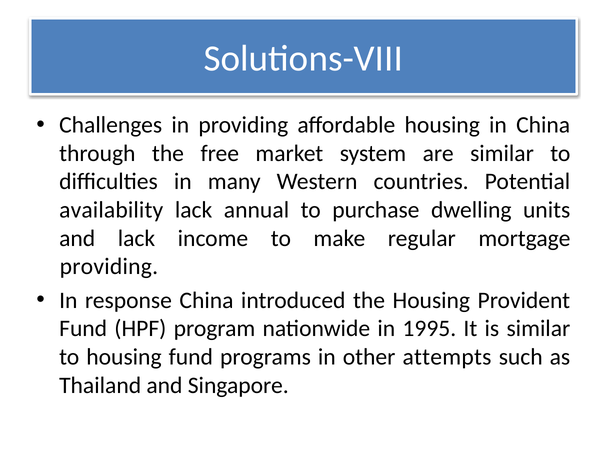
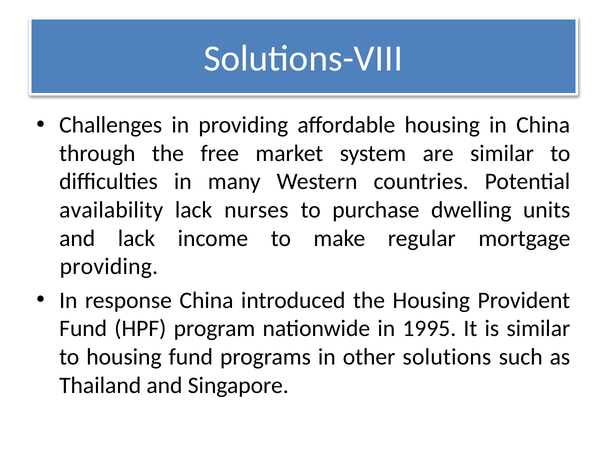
annual: annual -> nurses (256, 210)
attempts: attempts -> solutions (447, 357)
